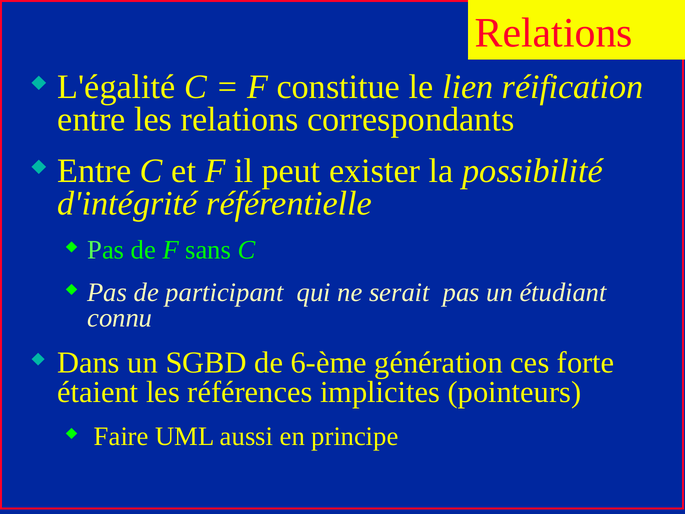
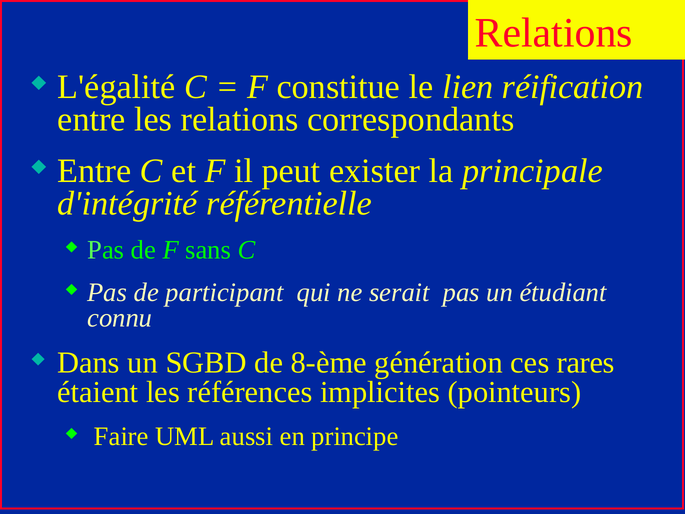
possibilité: possibilité -> principale (533, 171)
6-ème: 6-ème -> 8-ème (329, 363)
forte: forte -> rares (586, 363)
